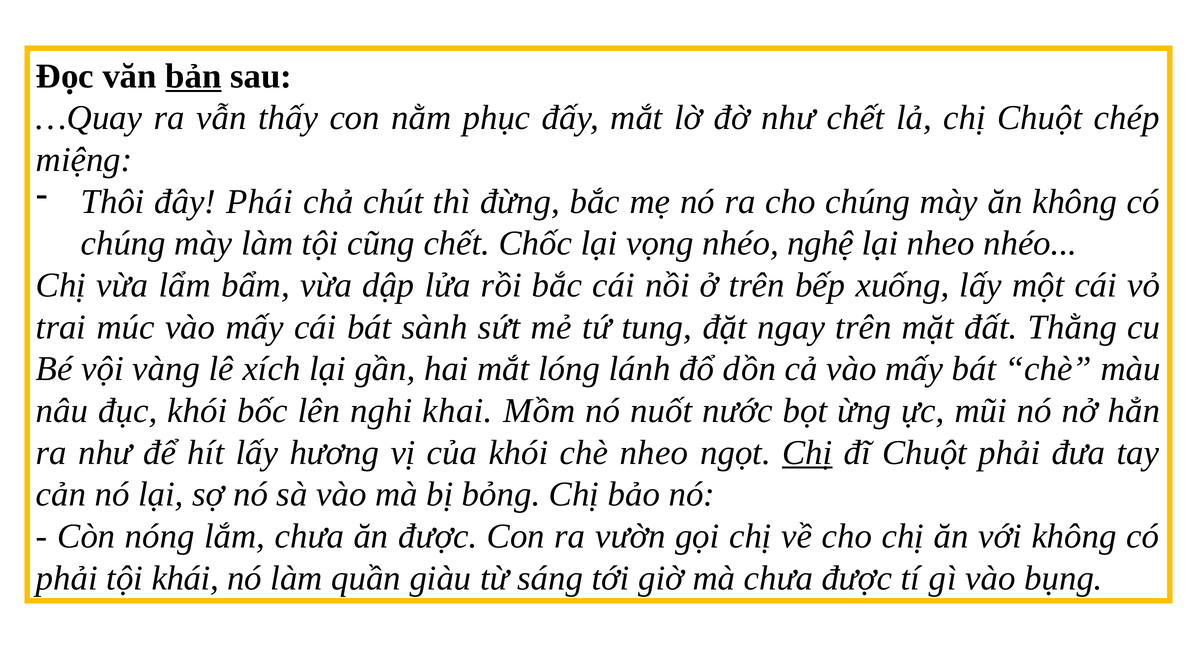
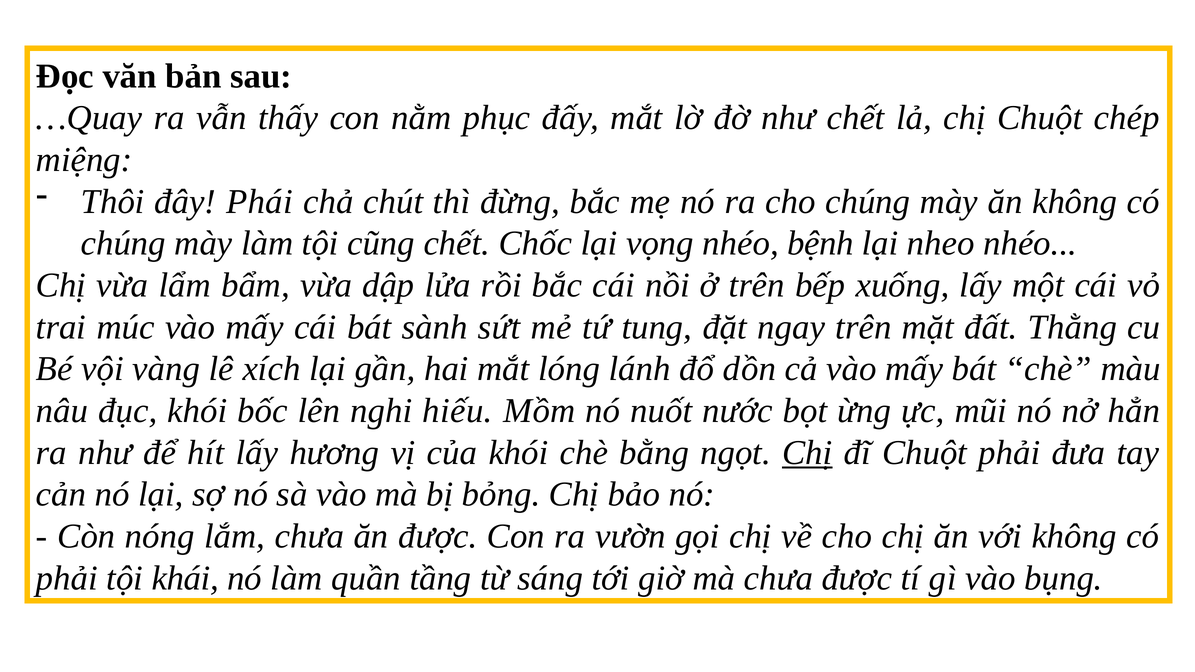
bản underline: present -> none (193, 76)
nghệ: nghệ -> bệnh (820, 243)
khai: khai -> hiếu (458, 411)
chè nheo: nheo -> bằng (654, 453)
giàu: giàu -> tầng (440, 578)
